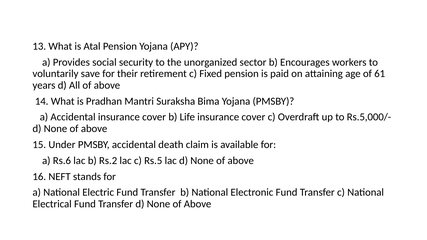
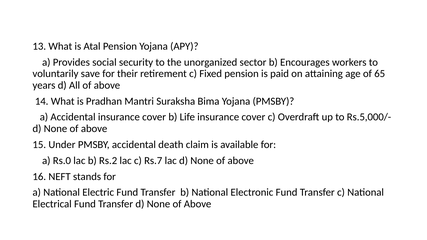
61: 61 -> 65 (380, 74)
Rs.6: Rs.6 -> Rs.0 (62, 161)
Rs.5: Rs.5 -> Rs.7 (153, 161)
